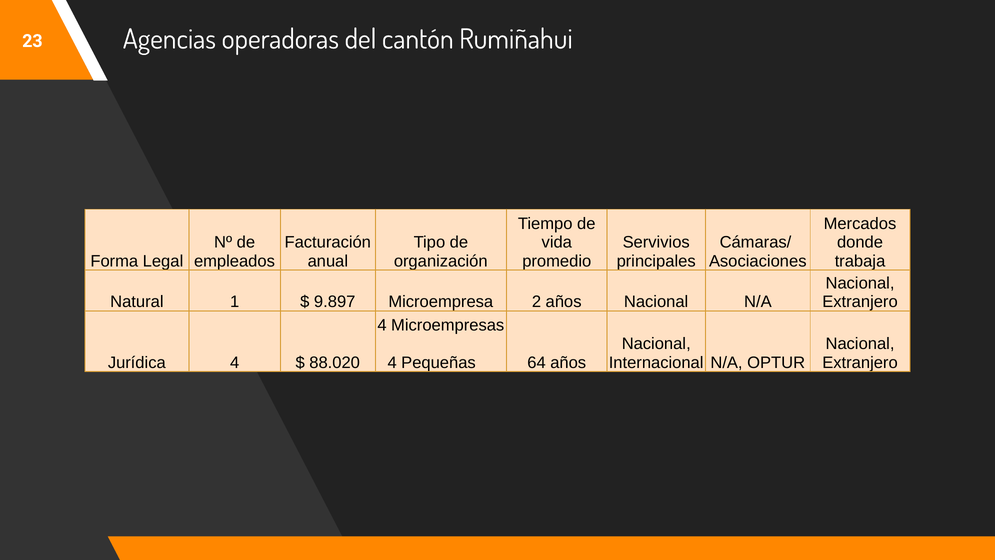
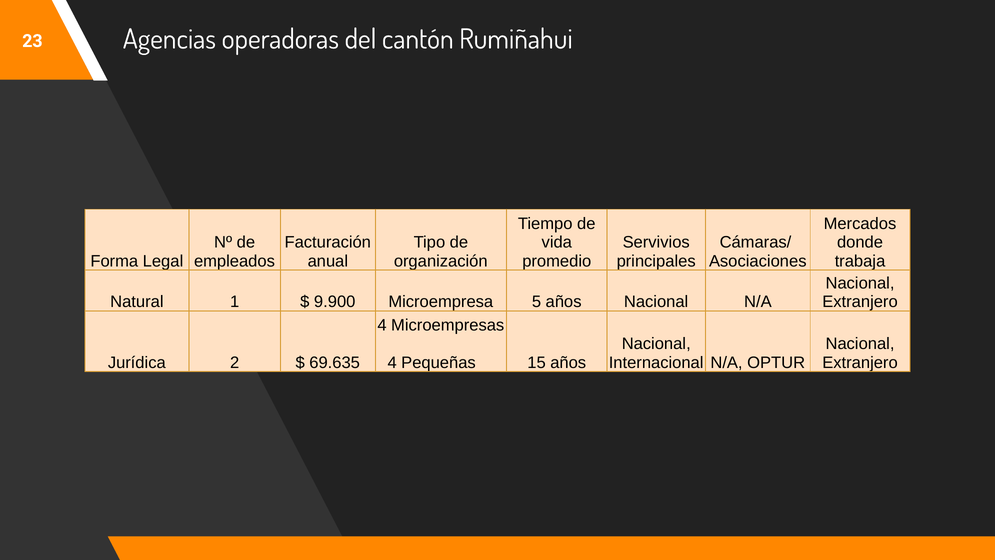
9.897: 9.897 -> 9.900 (335, 302)
2: 2 -> 5 (537, 302)
Jurídica 4: 4 -> 2 (235, 362)
88.020: 88.020 -> 69.635 (335, 362)
64: 64 -> 15 (537, 362)
